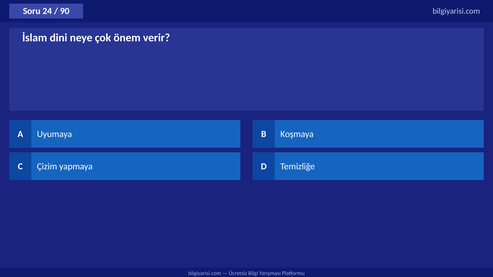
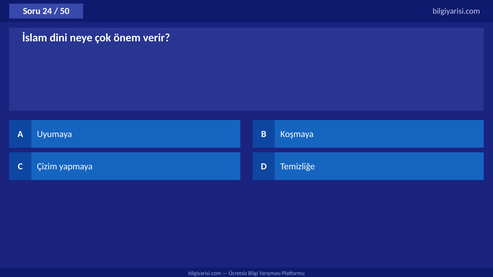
90: 90 -> 50 (65, 11)
